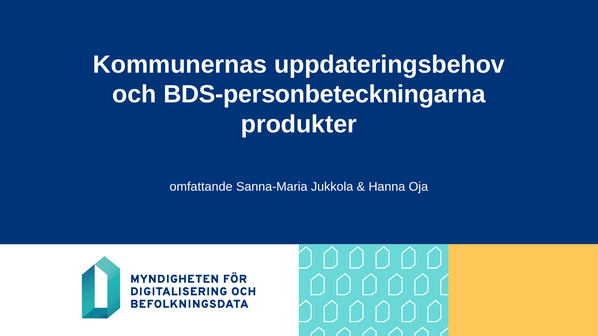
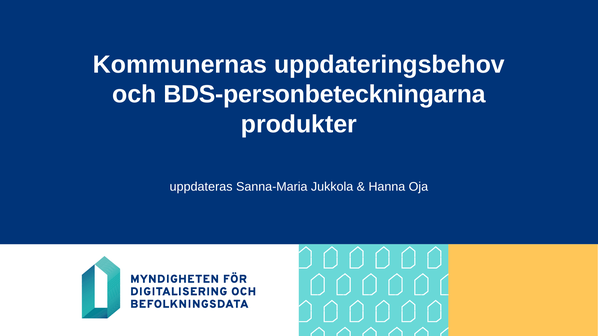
omfattande: omfattande -> uppdateras (201, 187)
